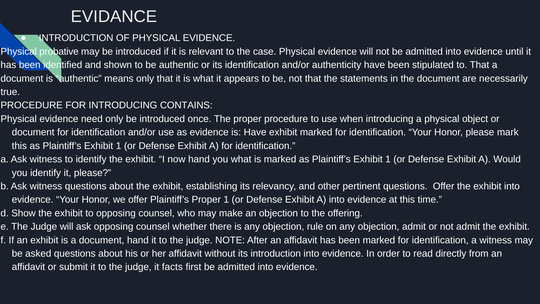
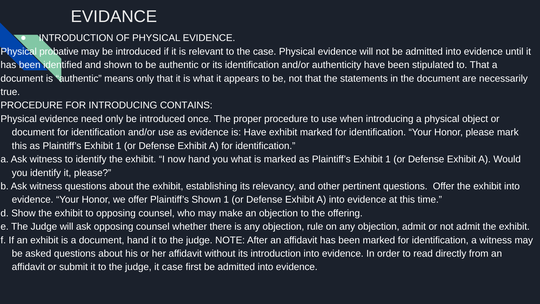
Plaintiff’s Proper: Proper -> Shown (206, 200)
it facts: facts -> case (172, 267)
